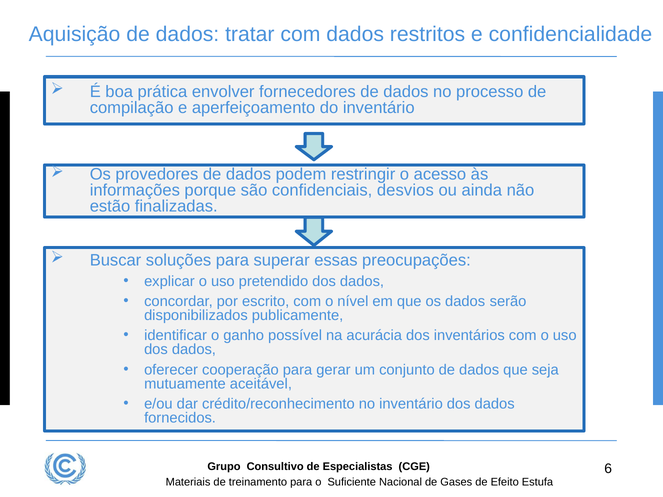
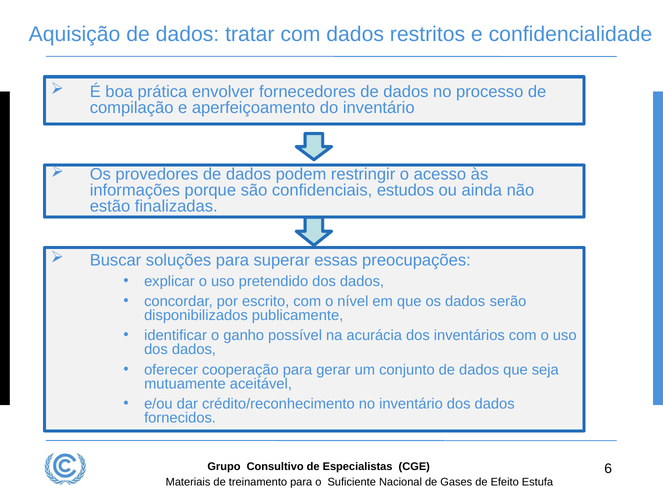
desvios: desvios -> estudos (405, 190)
